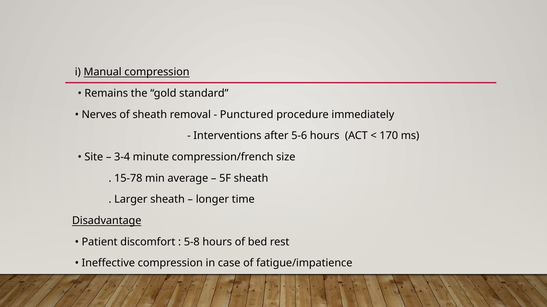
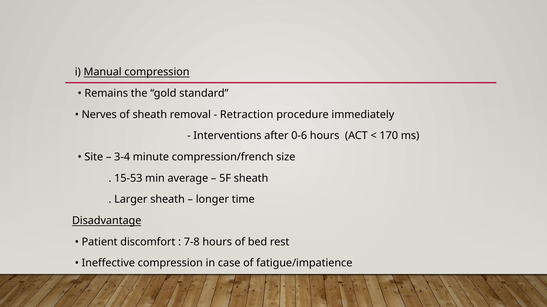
Punctured: Punctured -> Retraction (247, 115)
5-6: 5-6 -> 0-6 (299, 136)
15-78: 15-78 -> 15-53 (128, 179)
5-8: 5-8 -> 7-8 (192, 242)
